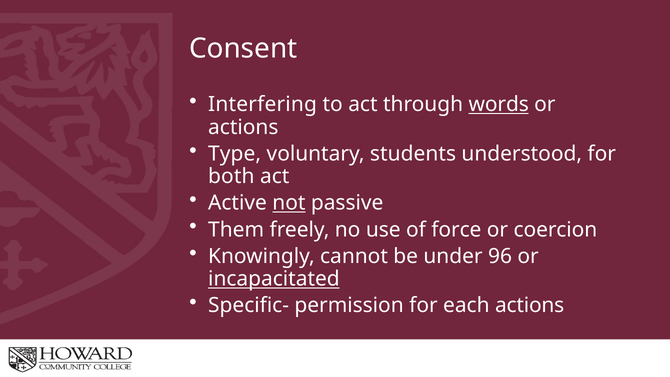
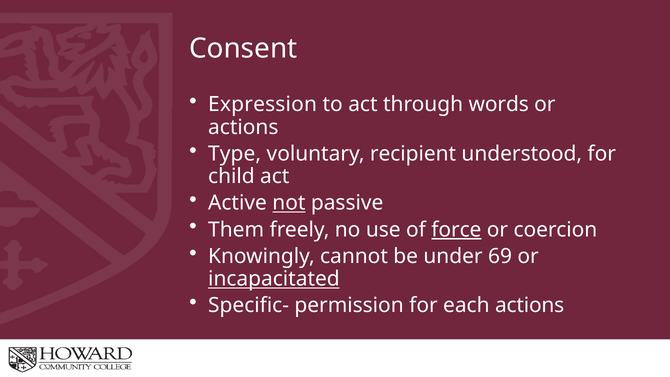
Interfering: Interfering -> Expression (263, 104)
words underline: present -> none (499, 104)
students: students -> recipient (413, 154)
both: both -> child (231, 176)
force underline: none -> present (456, 230)
96: 96 -> 69 (500, 256)
